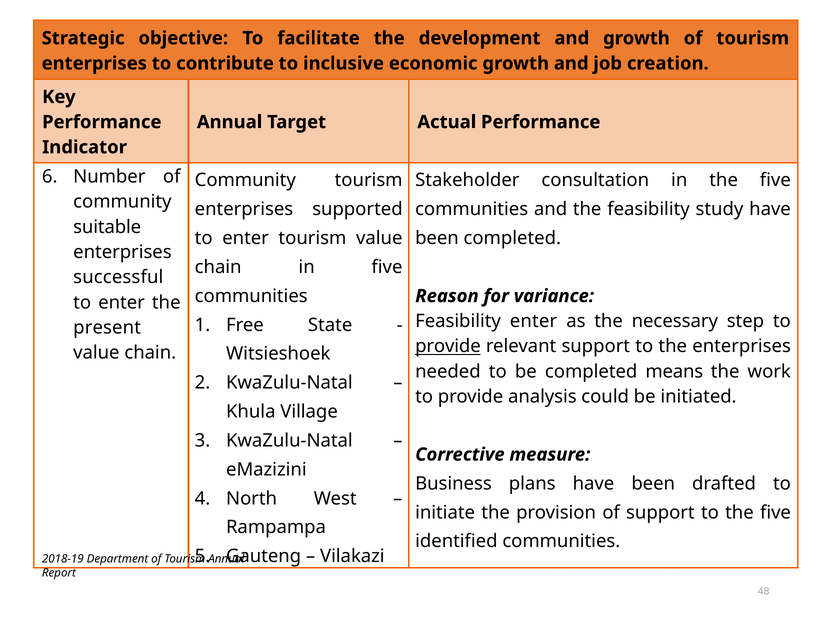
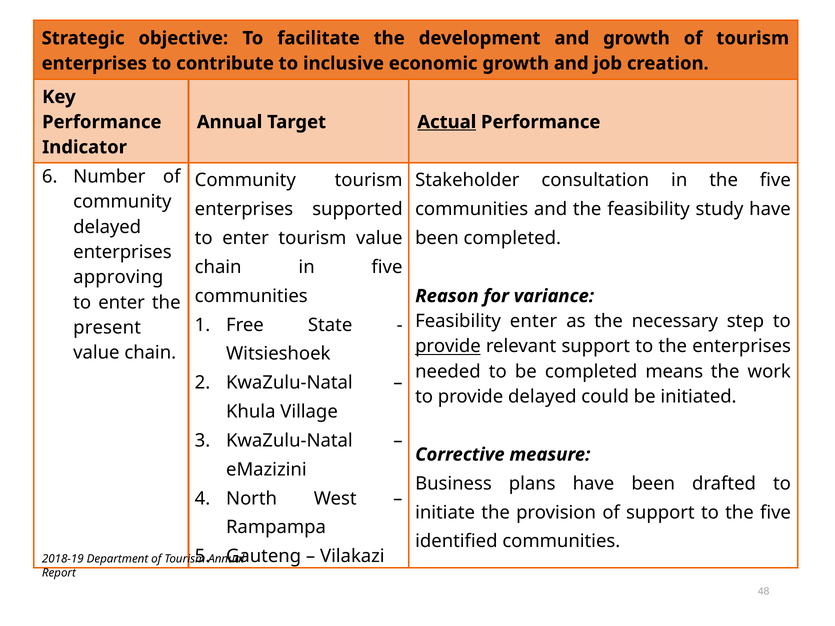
Actual underline: none -> present (447, 122)
suitable: suitable -> delayed (107, 227)
successful: successful -> approving (118, 277)
provide analysis: analysis -> delayed (542, 397)
